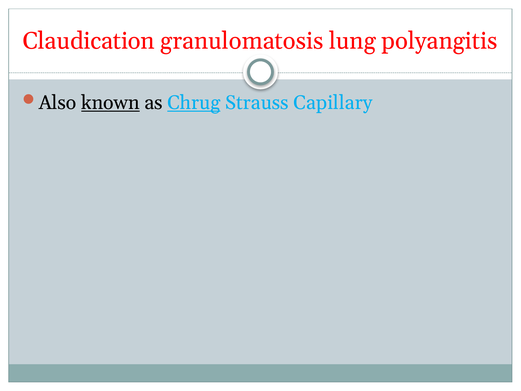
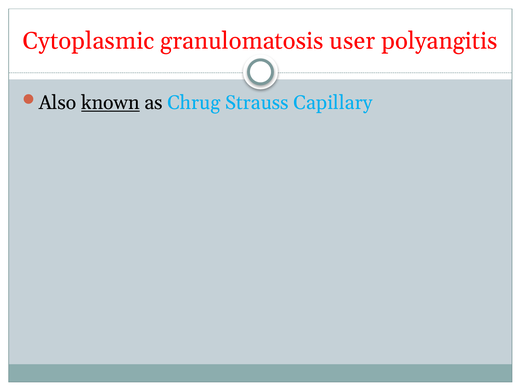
Claudication: Claudication -> Cytoplasmic (89, 41)
lung: lung -> user (352, 41)
Chrug underline: present -> none (194, 103)
